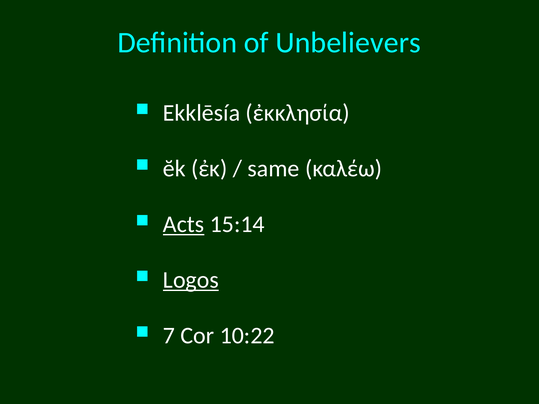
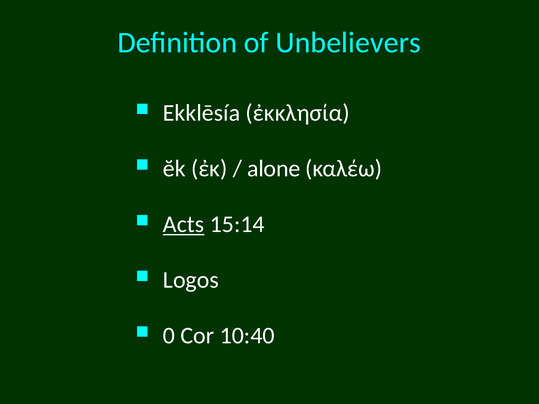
same: same -> alone (274, 169)
Logos underline: present -> none (191, 280)
7: 7 -> 0 (169, 336)
10:22: 10:22 -> 10:40 (247, 336)
